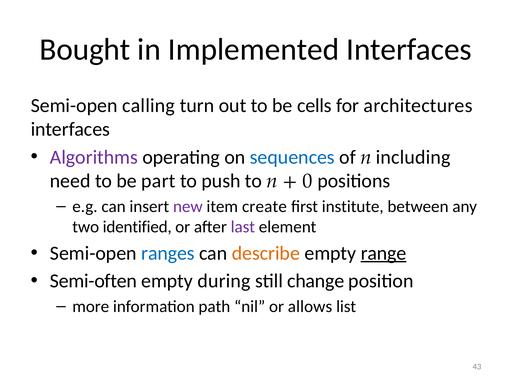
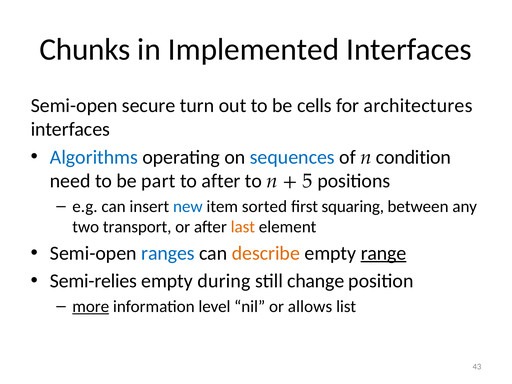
Bought: Bought -> Chunks (85, 50)
calling: calling -> secure (149, 105)
Algorithms colour: purple -> blue (94, 157)
including: including -> condition (413, 157)
to push: push -> after (221, 181)
0: 0 -> 5 (307, 181)
new colour: purple -> blue (188, 206)
create: create -> sorted (265, 206)
institute: institute -> squaring (353, 206)
identified: identified -> transport (137, 227)
last colour: purple -> orange (243, 227)
Semi-often: Semi-often -> Semi-relies (93, 281)
more underline: none -> present (91, 306)
path: path -> level (214, 306)
